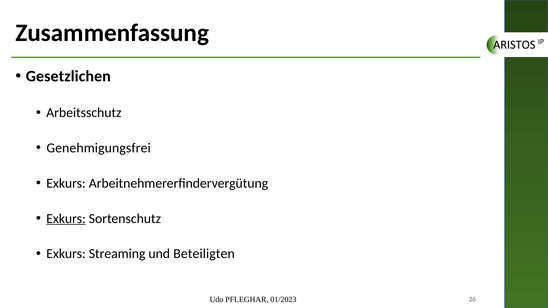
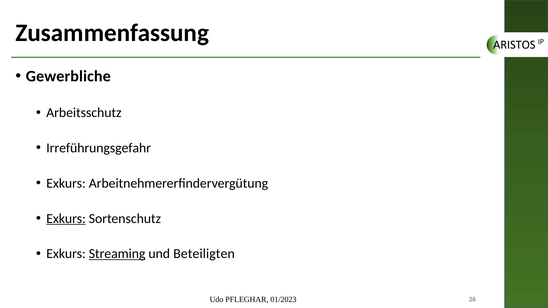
Gesetzlichen: Gesetzlichen -> Gewerbliche (68, 76)
Genehmigungsfrei: Genehmigungsfrei -> Irreführungsgefahr (99, 148)
Streaming underline: none -> present (117, 254)
